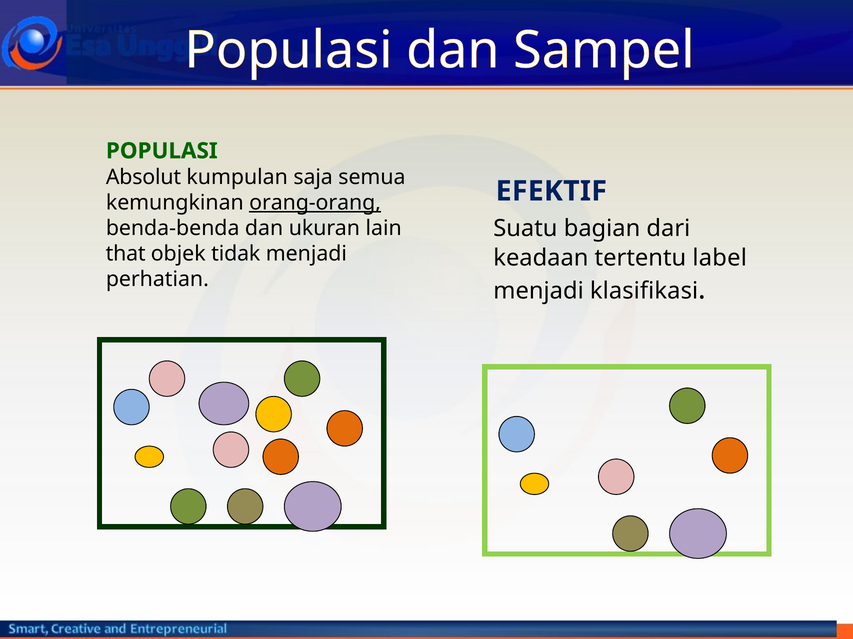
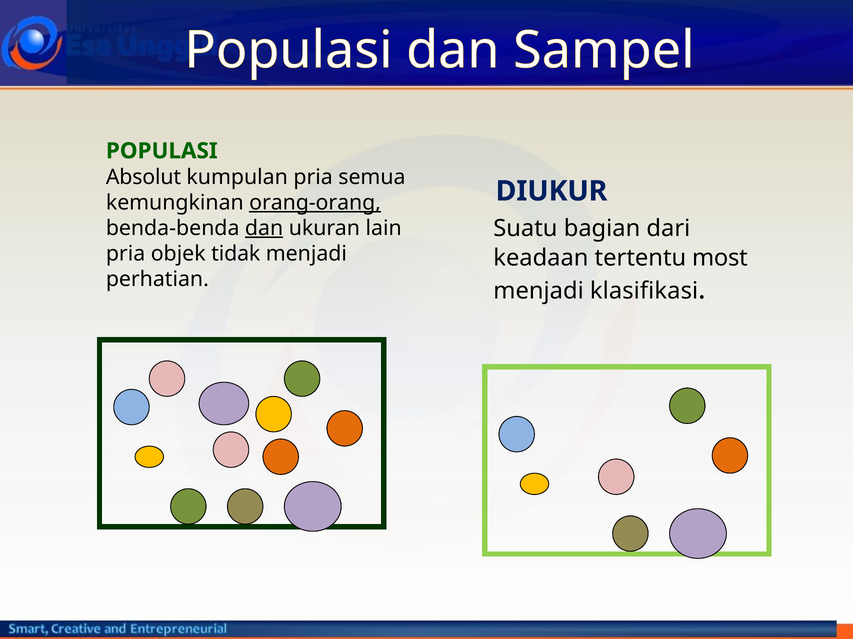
kumpulan saja: saja -> pria (313, 177)
EFEKTIF: EFEKTIF -> DIUKUR (551, 191)
dan underline: none -> present (264, 228)
that: that -> pria (126, 254)
label: label -> most (720, 258)
